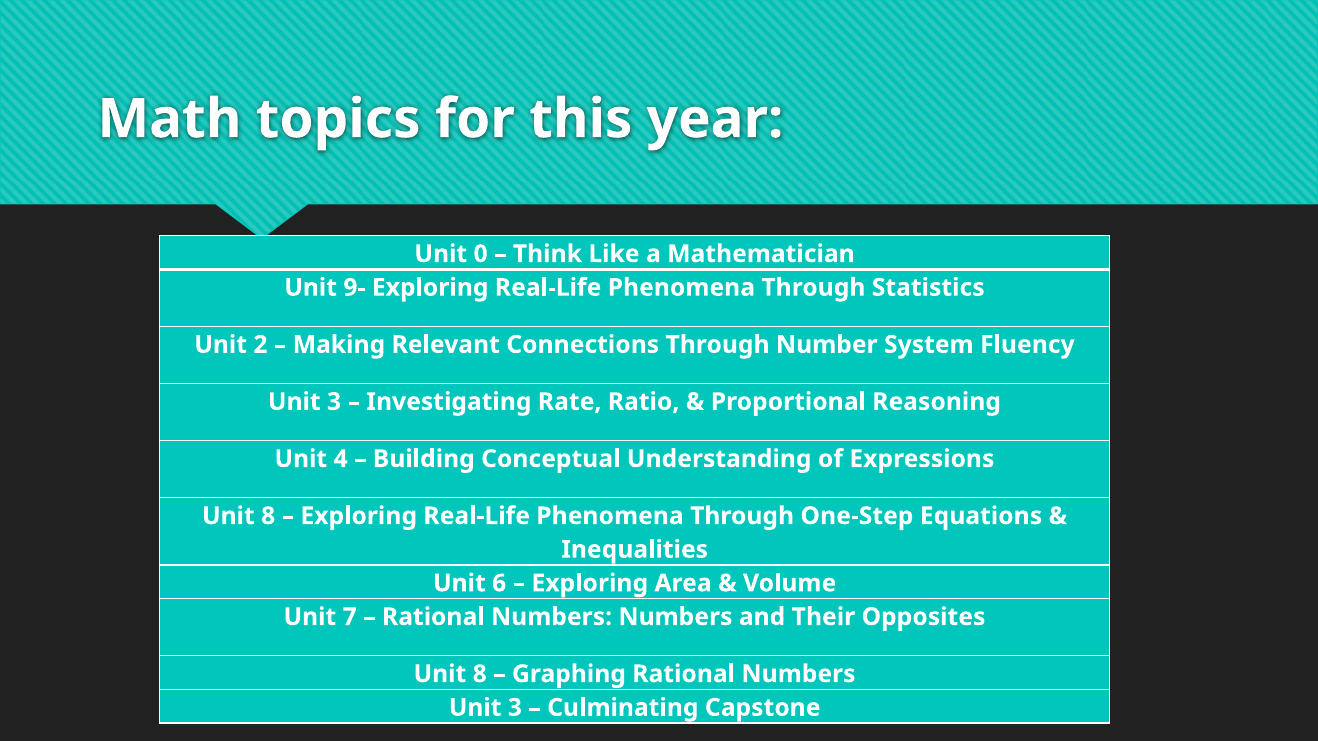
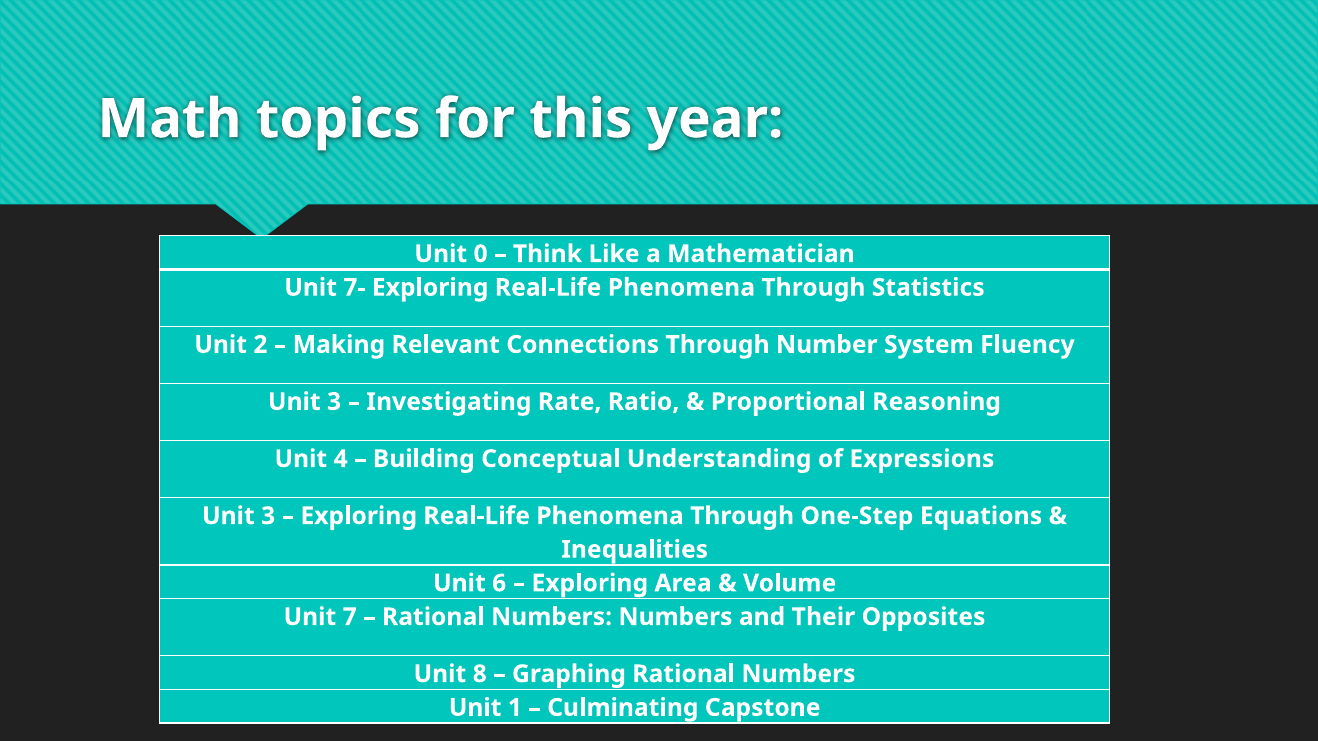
9-: 9- -> 7- (354, 288)
8: 8 -> 3 (268, 516)
3: 3 -> 1 (515, 708)
